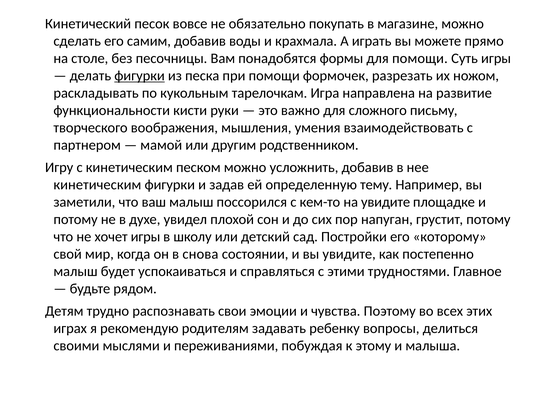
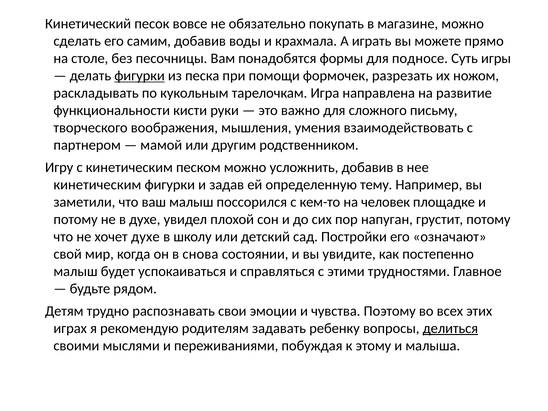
для помощи: помощи -> подносе (420, 58)
на увидите: увидите -> человек (386, 202)
хочет игры: игры -> духе (145, 237)
которому: которому -> означают (450, 237)
делиться underline: none -> present (450, 328)
